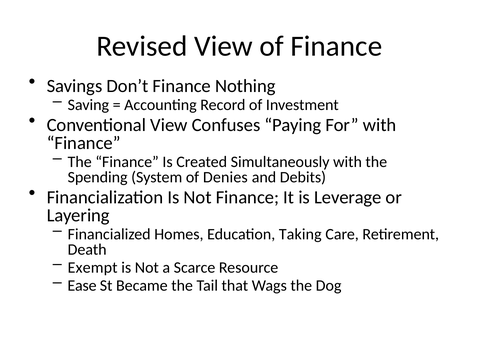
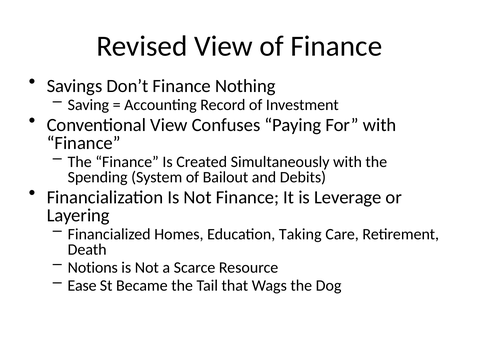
Denies: Denies -> Bailout (225, 177)
Exempt: Exempt -> Notions (93, 268)
